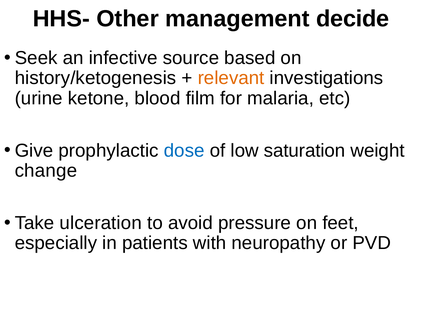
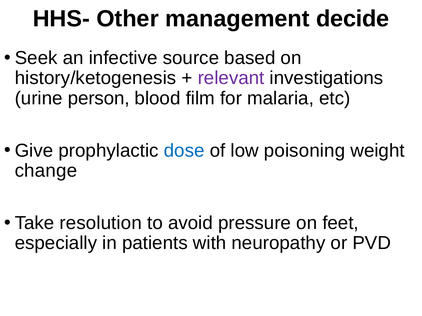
relevant colour: orange -> purple (231, 78)
ketone: ketone -> person (99, 98)
saturation: saturation -> poisoning (305, 151)
ulceration: ulceration -> resolution (101, 223)
